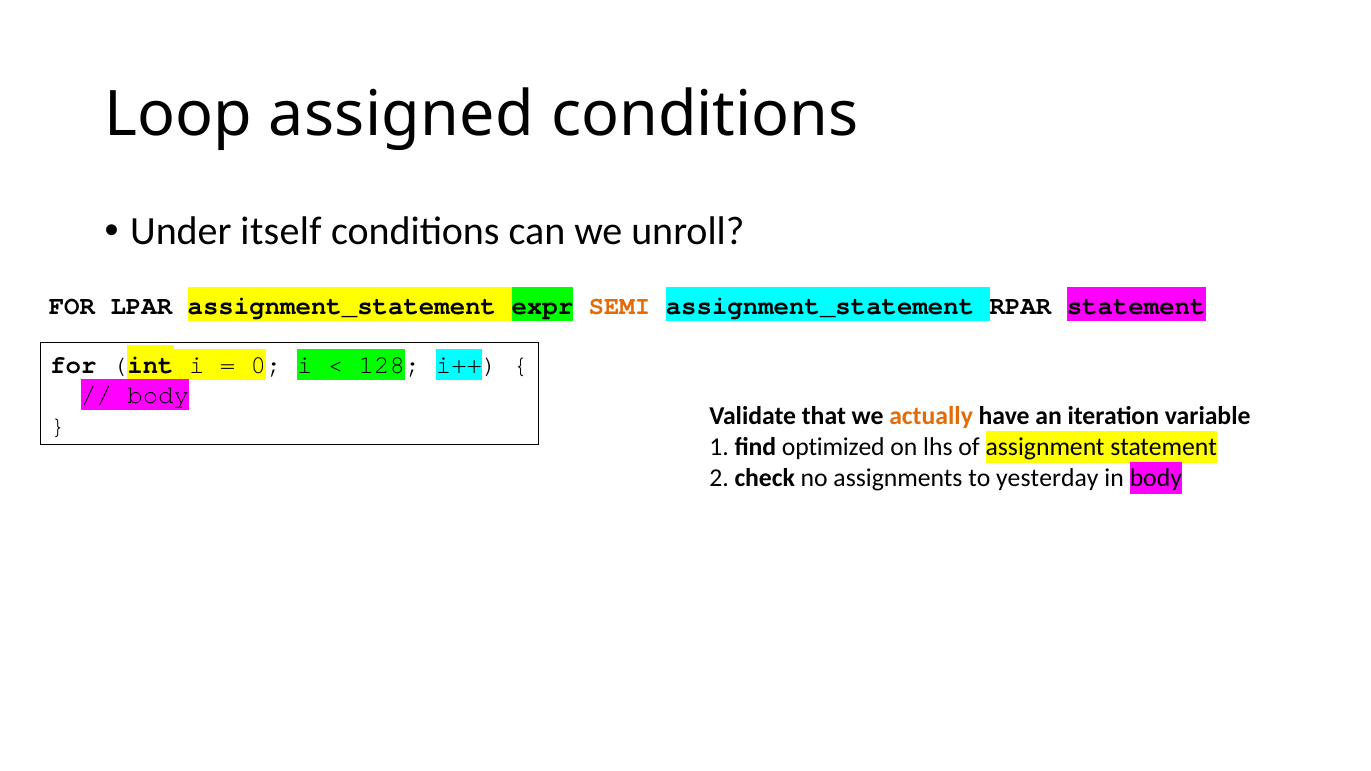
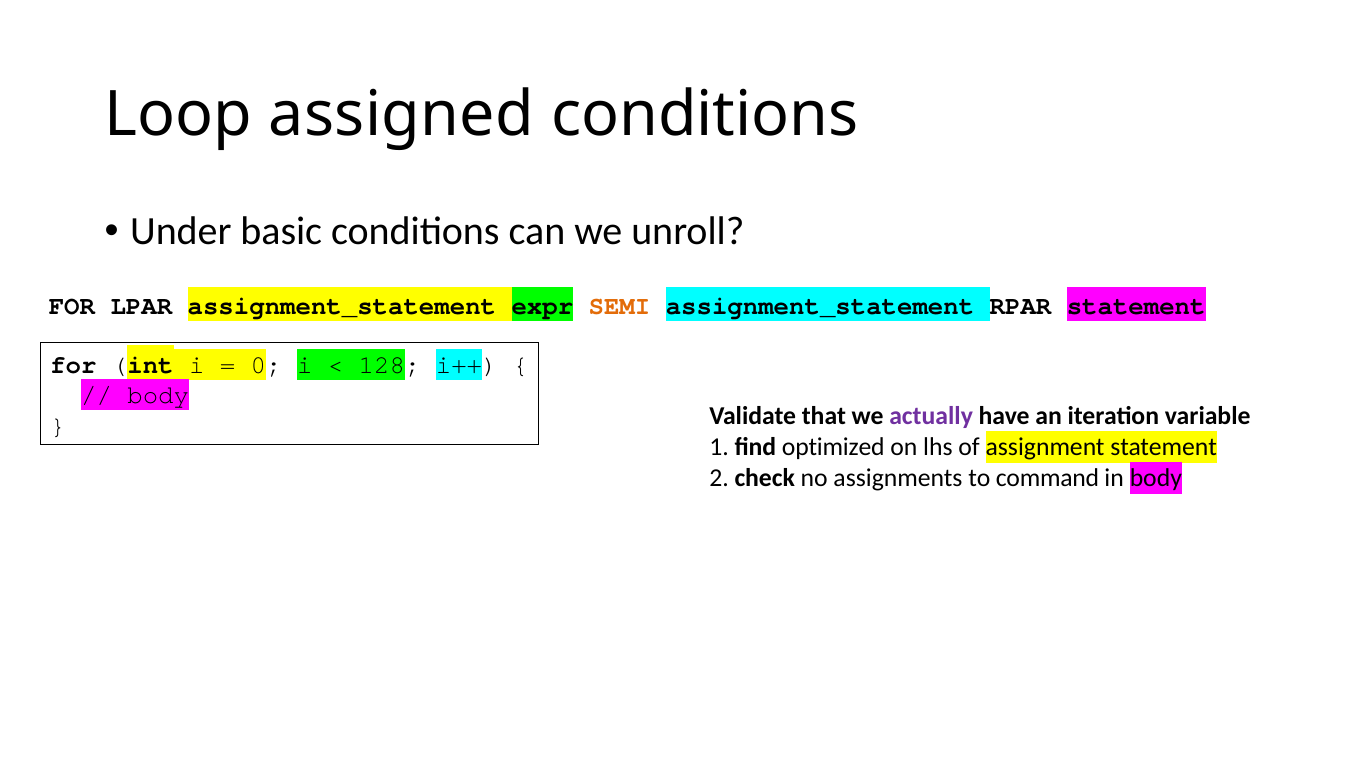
itself: itself -> basic (281, 232)
actually colour: orange -> purple (931, 417)
yesterday: yesterday -> command (1047, 478)
